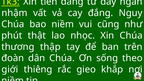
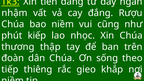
Nguy: Nguy -> Rượu (131, 13)
thật: thật -> kiếp (37, 36)
giới: giới -> tiếp (10, 69)
